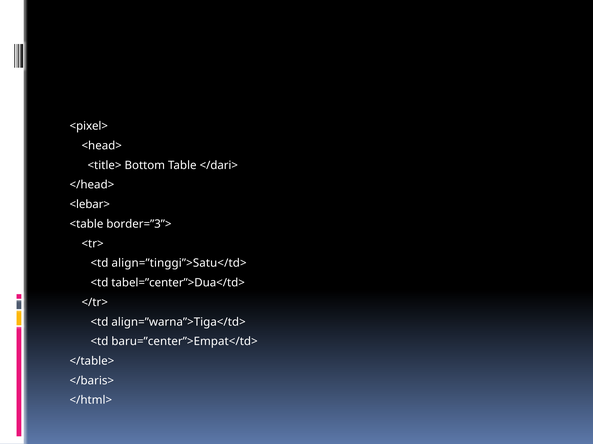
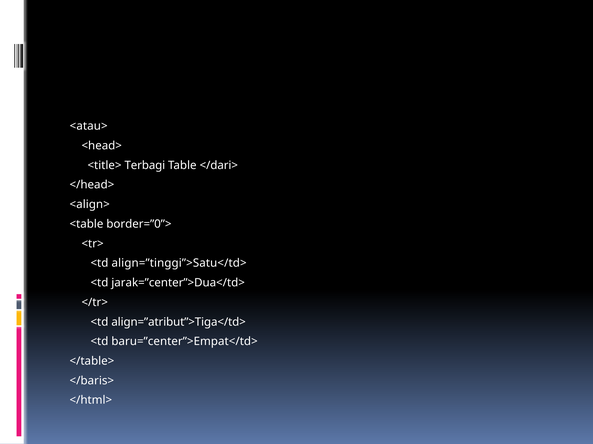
<pixel>: <pixel> -> <atau> (89, 126)
Bottom: Bottom -> Terbagi (145, 166)
<lebar>: <lebar> -> <align> (90, 205)
border=”3”>: border=”3”> -> border=”0”> (139, 224)
tabel=”center”>Dua</td>: tabel=”center”>Dua</td> -> jarak=”center”>Dua</td> (178, 283)
align=”warna”>Tiga</td>: align=”warna”>Tiga</td> -> align=”atribut”>Tiga</td> (179, 322)
